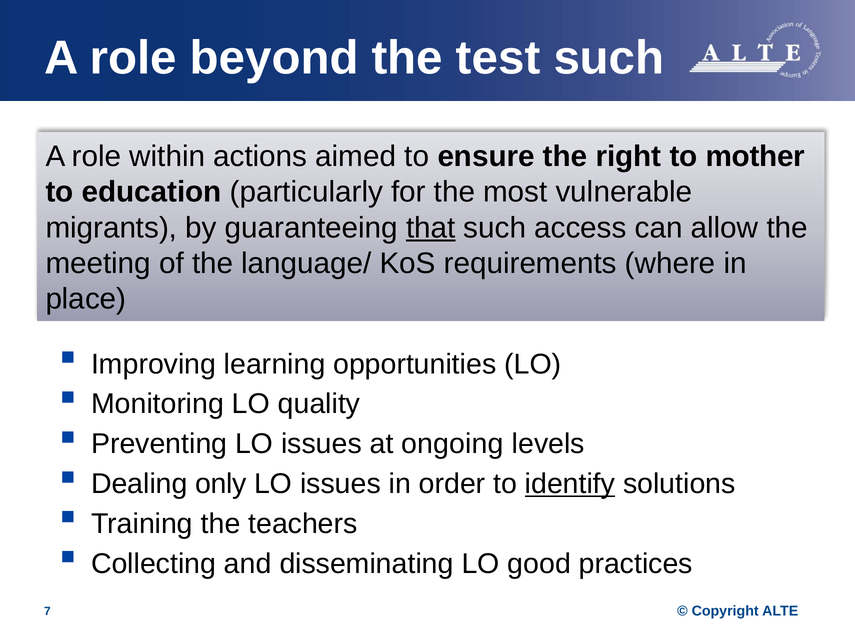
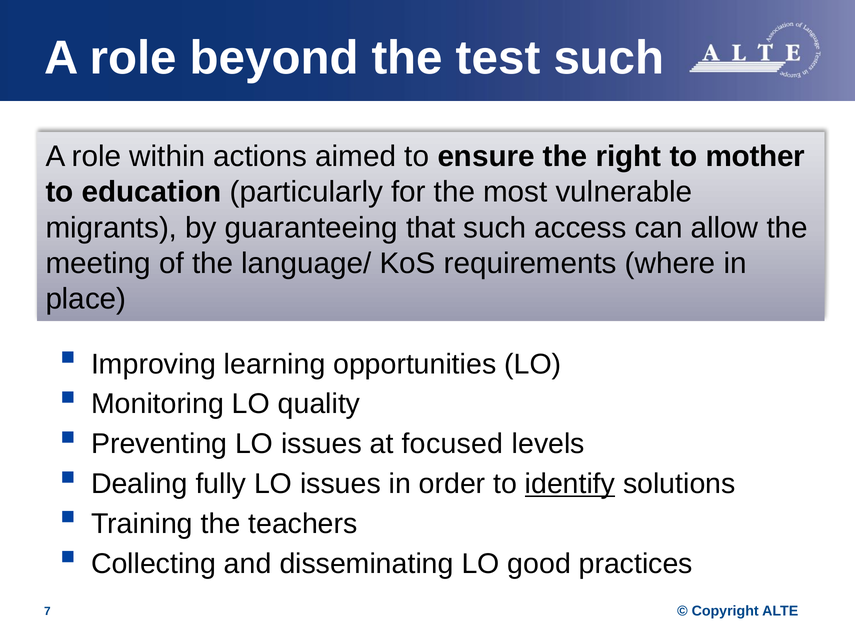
that underline: present -> none (431, 227)
ongoing: ongoing -> focused (453, 443)
only: only -> fully (221, 483)
